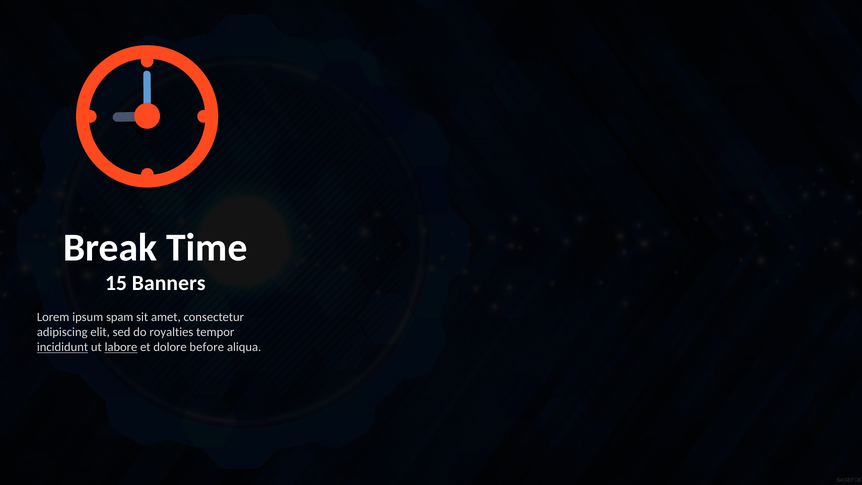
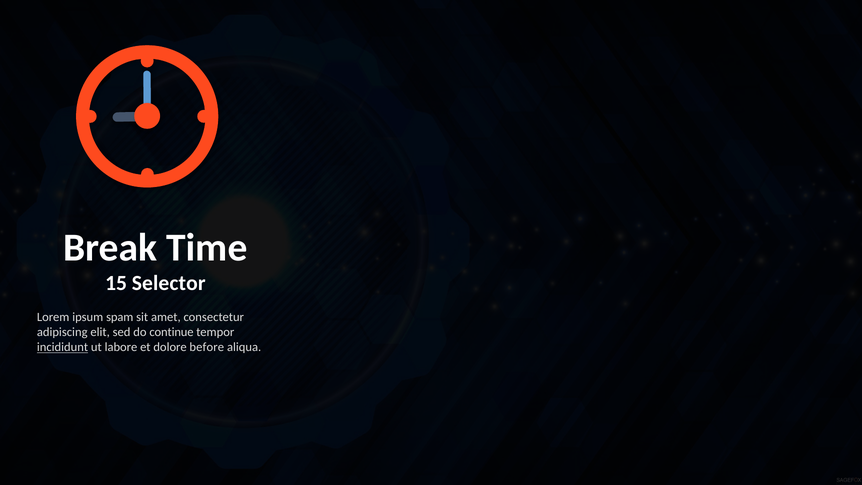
Banners: Banners -> Selector (169, 283)
royalties: royalties -> continue (171, 332)
labore underline: present -> none (121, 347)
